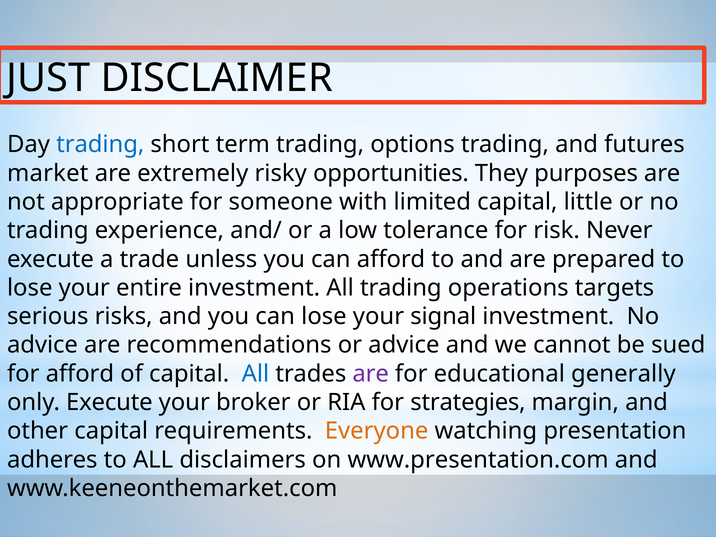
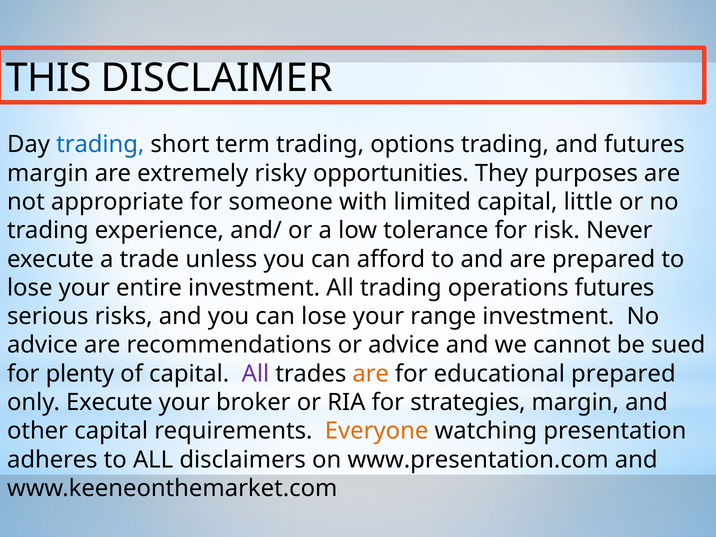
JUST: JUST -> THIS (48, 78)
market: market -> margin (48, 173)
operations targets: targets -> futures (615, 288)
signal: signal -> range (443, 316)
for afford: afford -> plenty (80, 374)
All colour: blue -> purple (255, 374)
are colour: purple -> orange (371, 374)
educational generally: generally -> prepared (623, 374)
